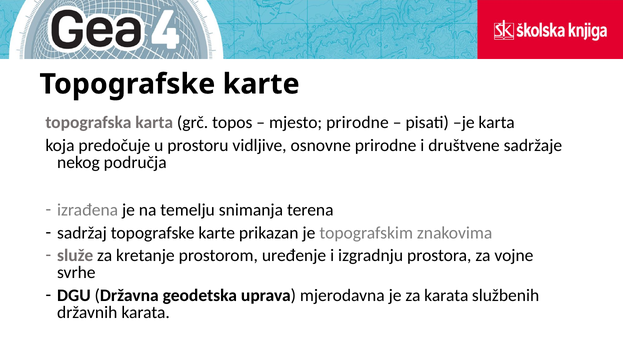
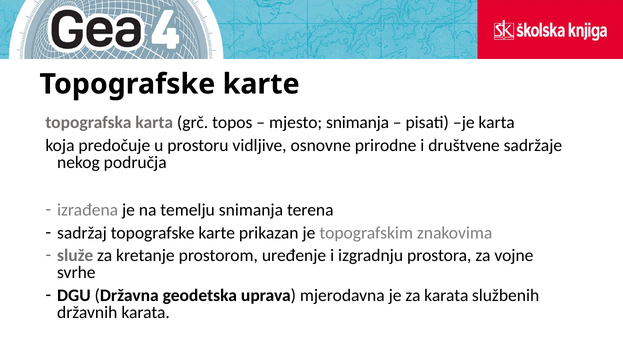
mjesto prirodne: prirodne -> snimanja (358, 123)
